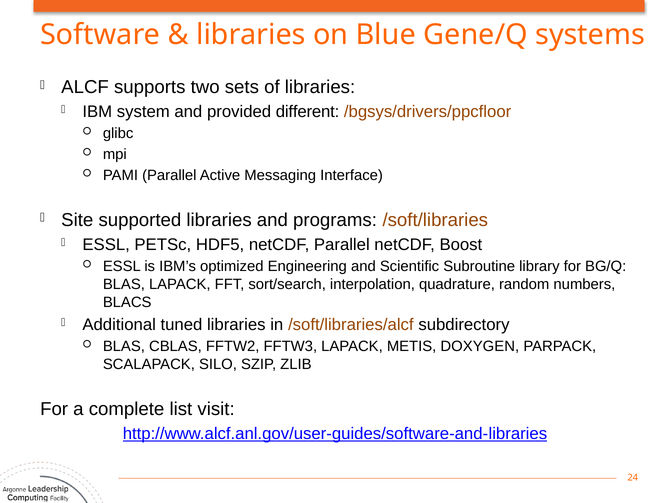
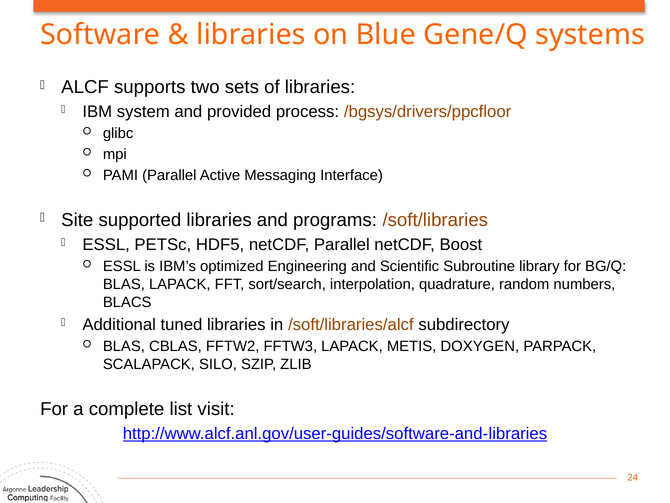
different: different -> process (307, 112)
